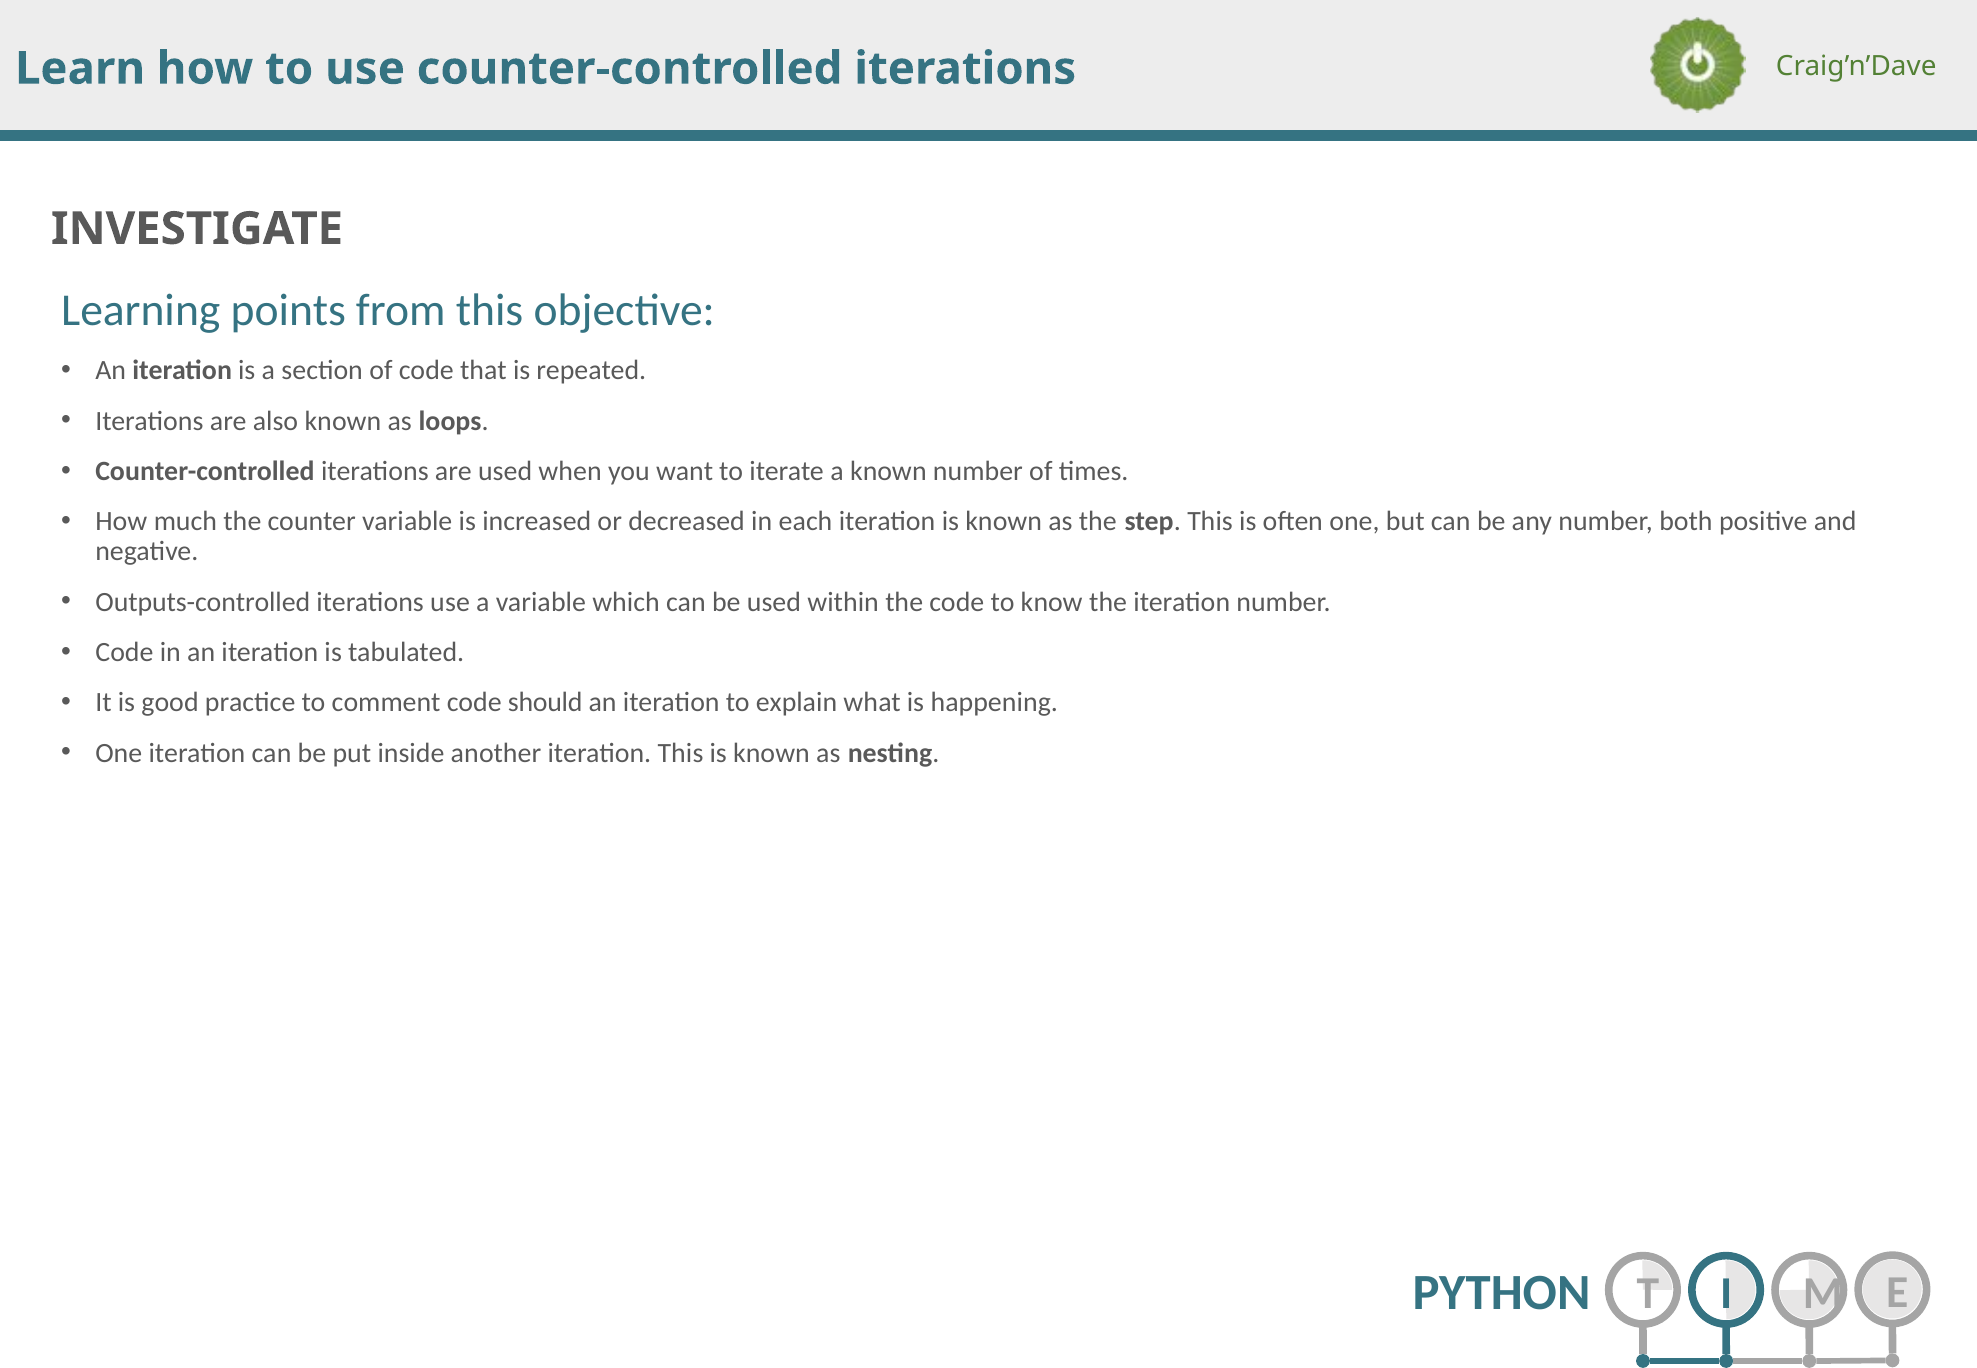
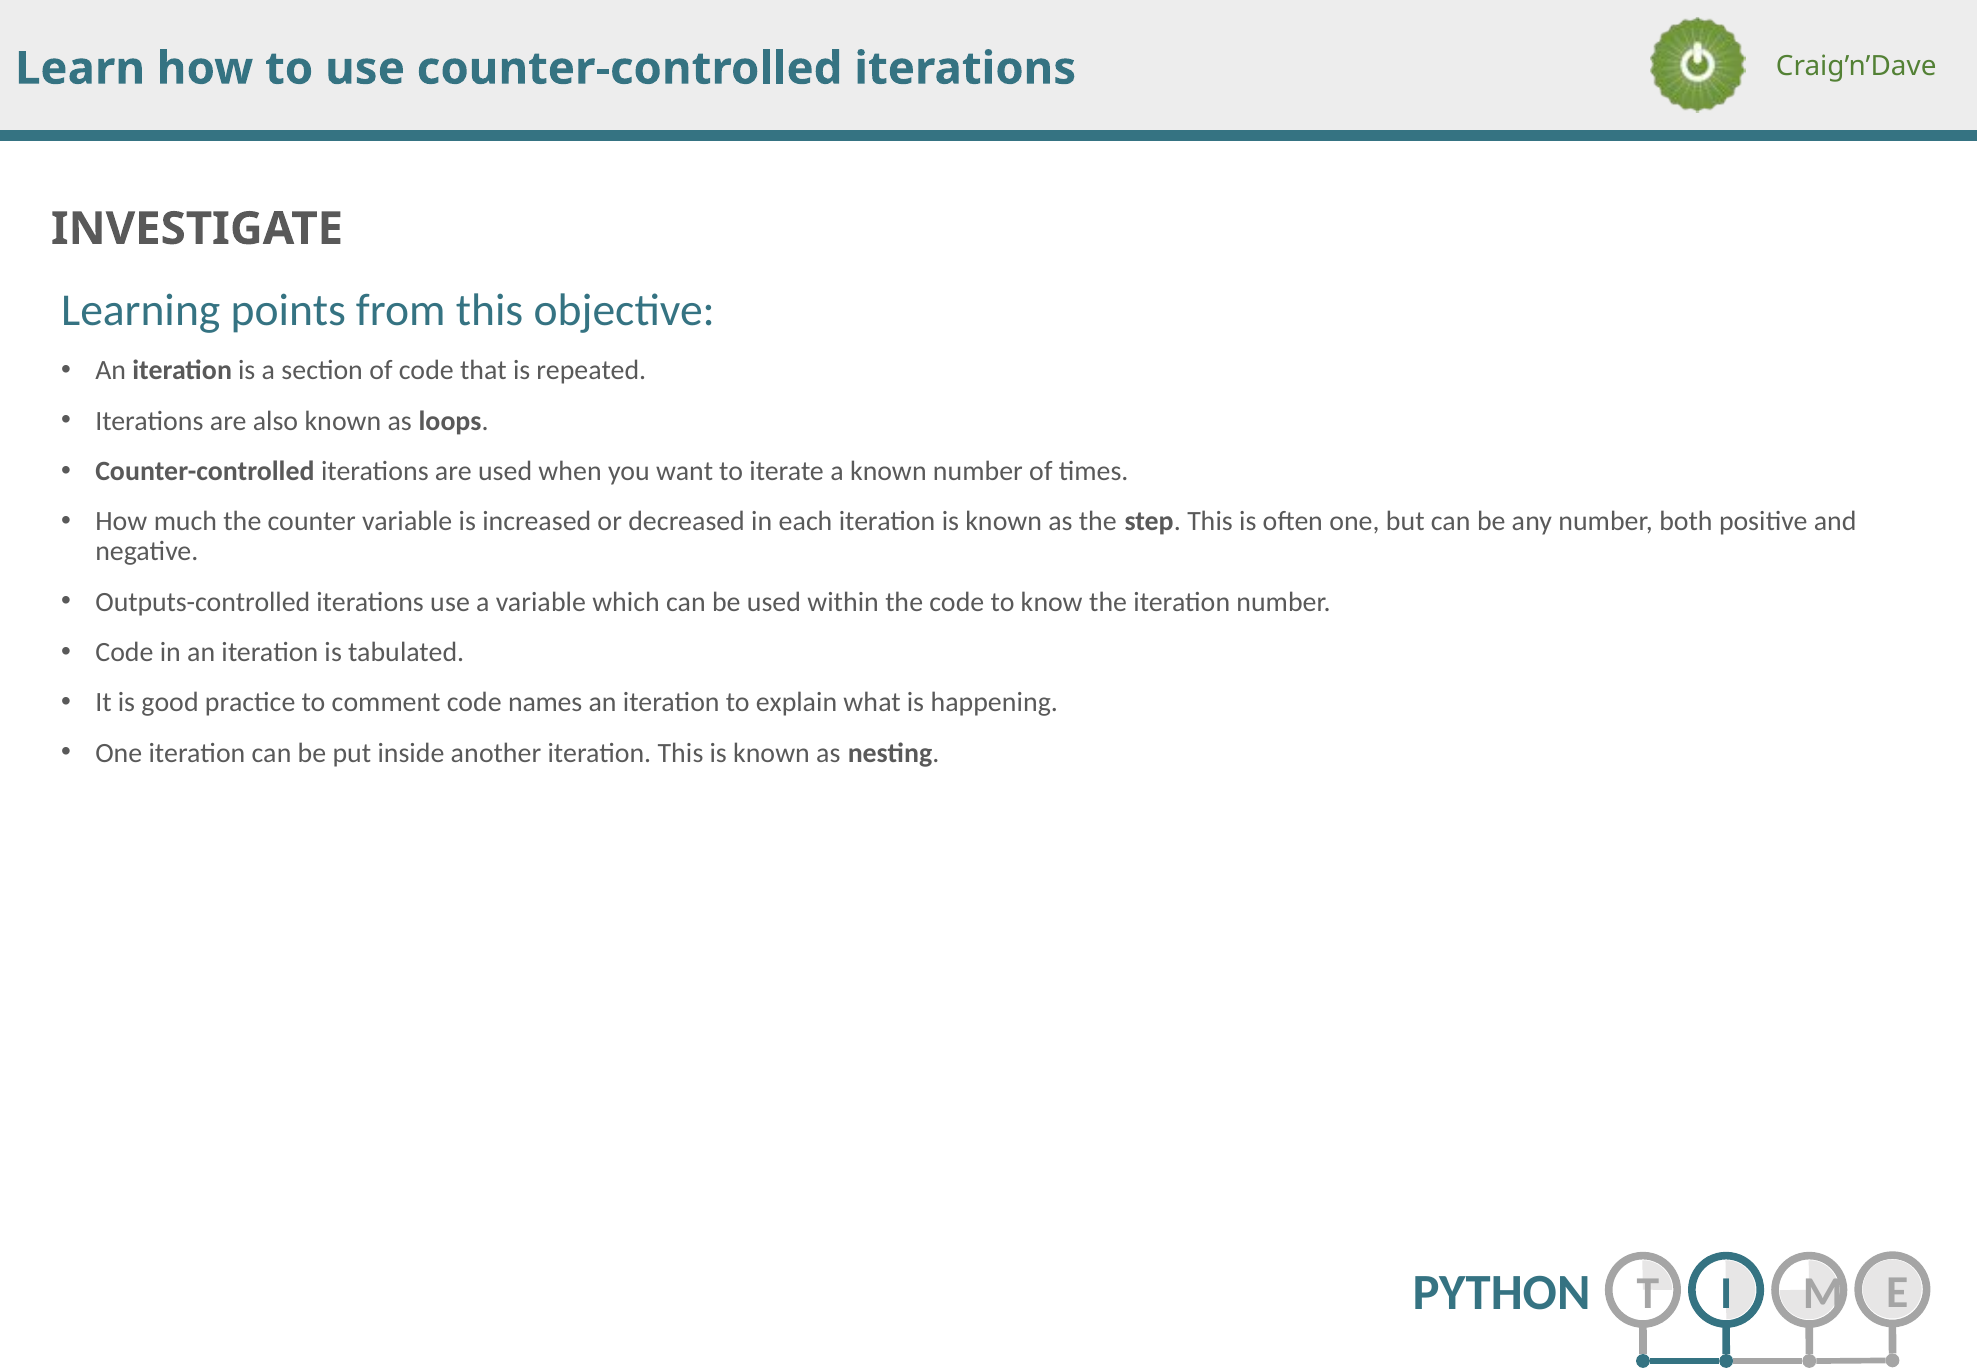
should: should -> names (545, 703)
